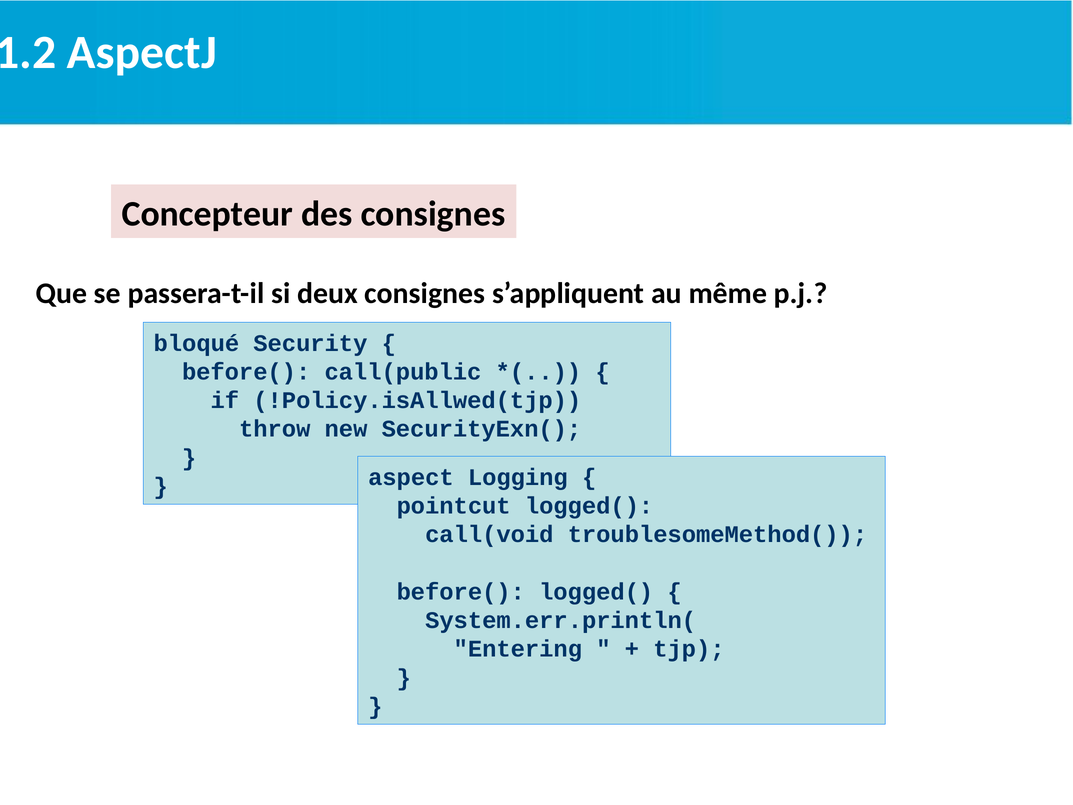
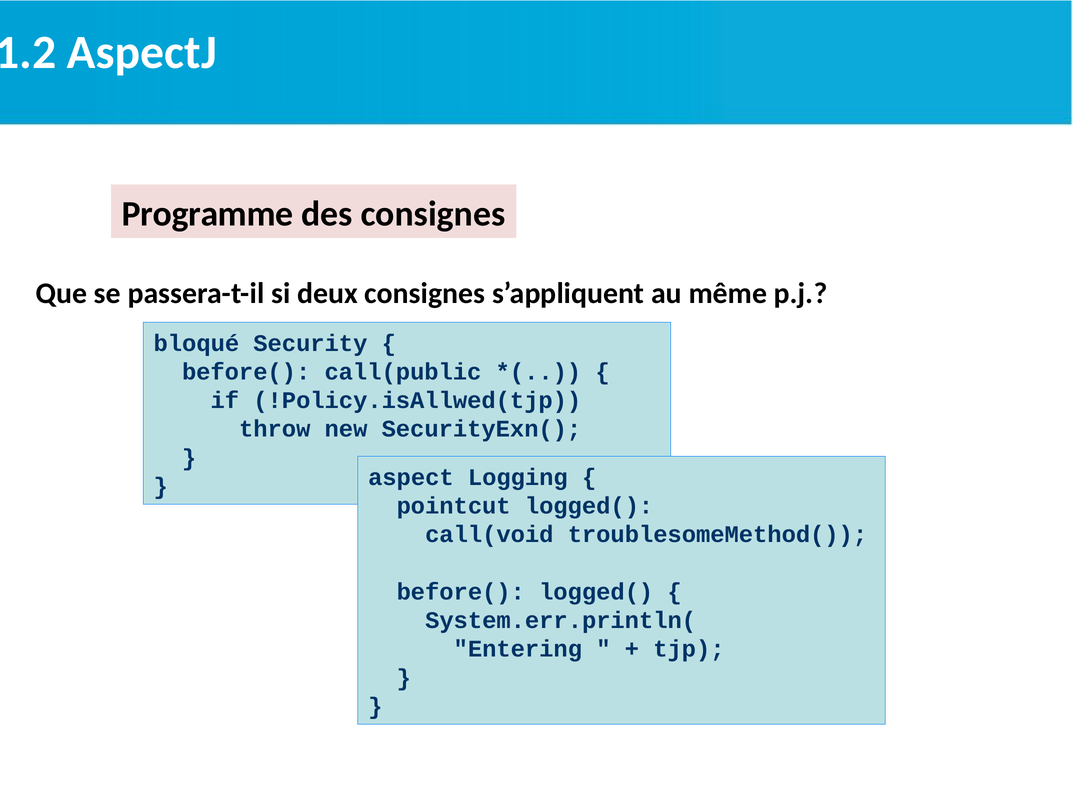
Concepteur: Concepteur -> Programme (208, 214)
